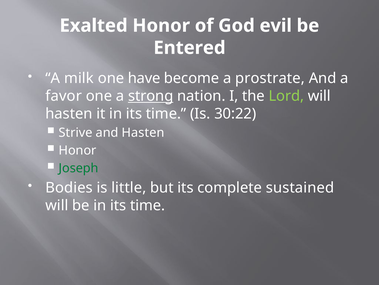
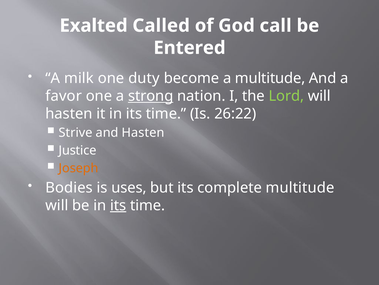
Exalted Honor: Honor -> Called (161, 26)
evil: evil -> call (276, 26)
have: have -> duty (144, 78)
a prostrate: prostrate -> multitude (270, 78)
30:22: 30:22 -> 26:22 (235, 113)
Honor: Honor -> Justice (78, 150)
Joseph colour: green -> orange (79, 168)
little: little -> uses (129, 187)
complete sustained: sustained -> multitude (300, 187)
its underline: none -> present (118, 205)
